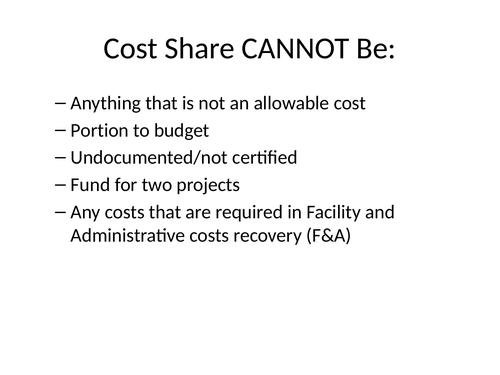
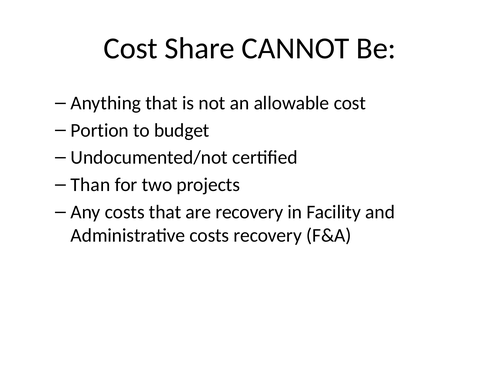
Fund: Fund -> Than (90, 185)
are required: required -> recovery (249, 212)
